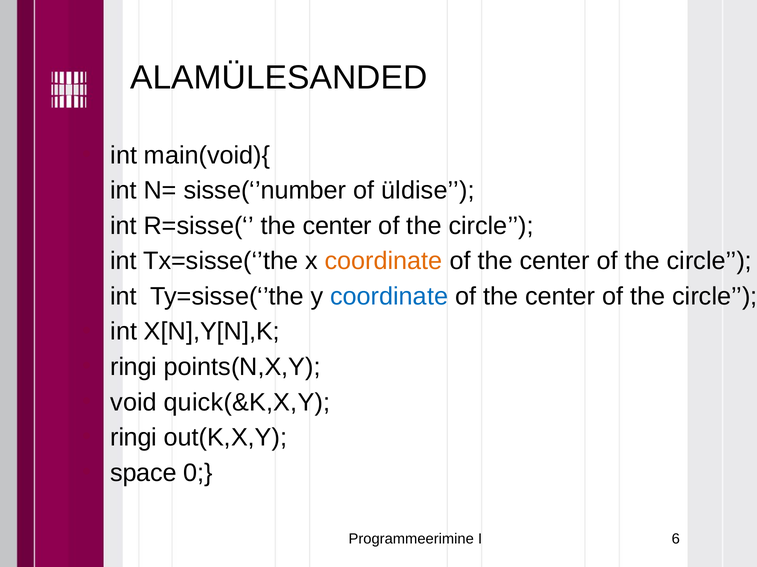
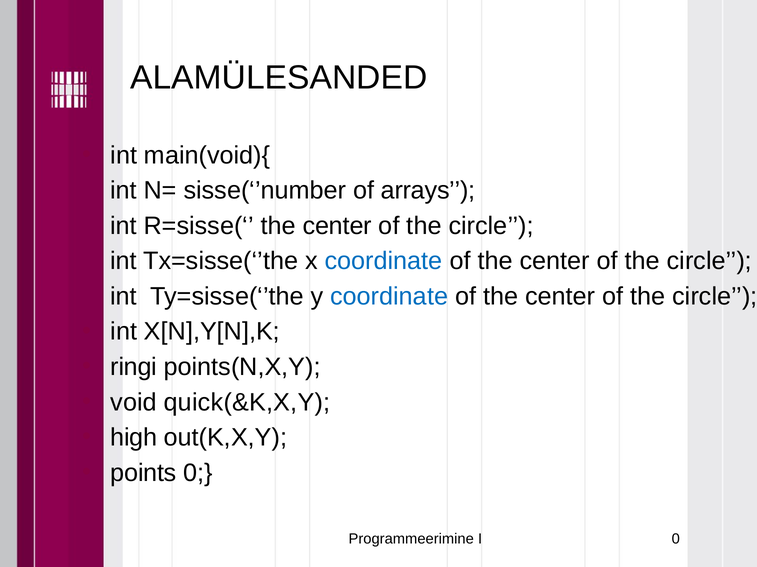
üldise: üldise -> arrays (428, 191)
coordinate colour: orange -> blue (384, 261)
ringi: ringi -> high (134, 438)
space: space -> points (144, 473)
I 6: 6 -> 0 (676, 540)
